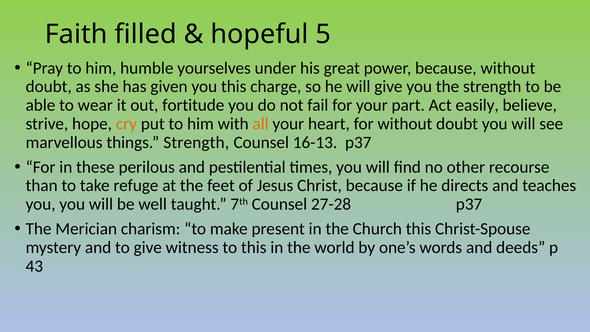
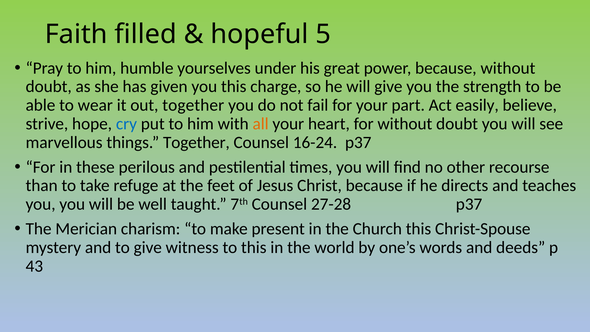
out fortitude: fortitude -> together (193, 105)
cry colour: orange -> blue (126, 124)
things Strength: Strength -> Together (196, 142)
16-13: 16-13 -> 16-24 (315, 142)
